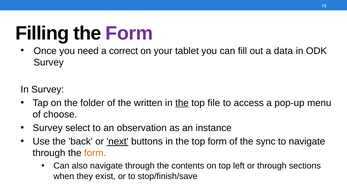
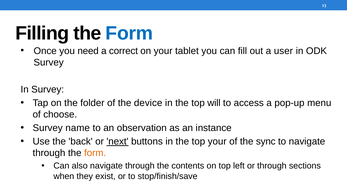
Form colour: purple -> blue (129, 33)
data: data -> user (283, 51)
written: written -> device (148, 103)
the underline: present -> none (182, 103)
file: file -> will (214, 103)
select: select -> name (78, 128)
top form: form -> your (217, 142)
